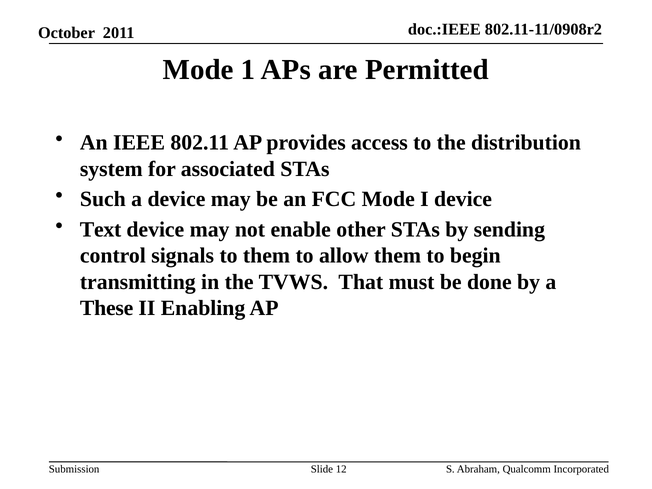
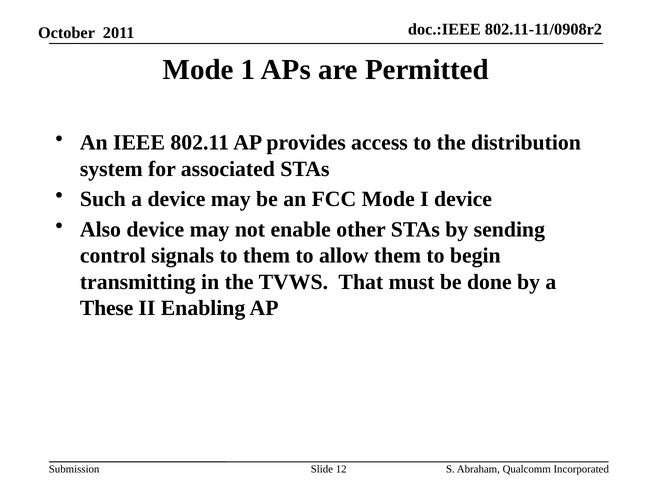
Text: Text -> Also (100, 230)
